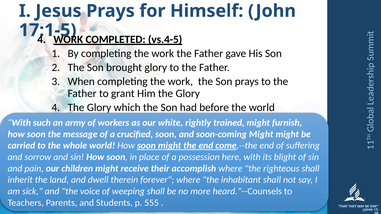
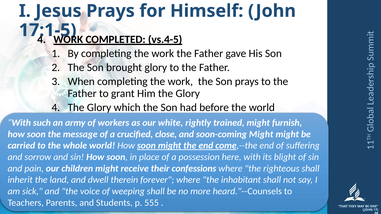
crucified soon: soon -> close (166, 134)
accomplish: accomplish -> confessions (194, 169)
